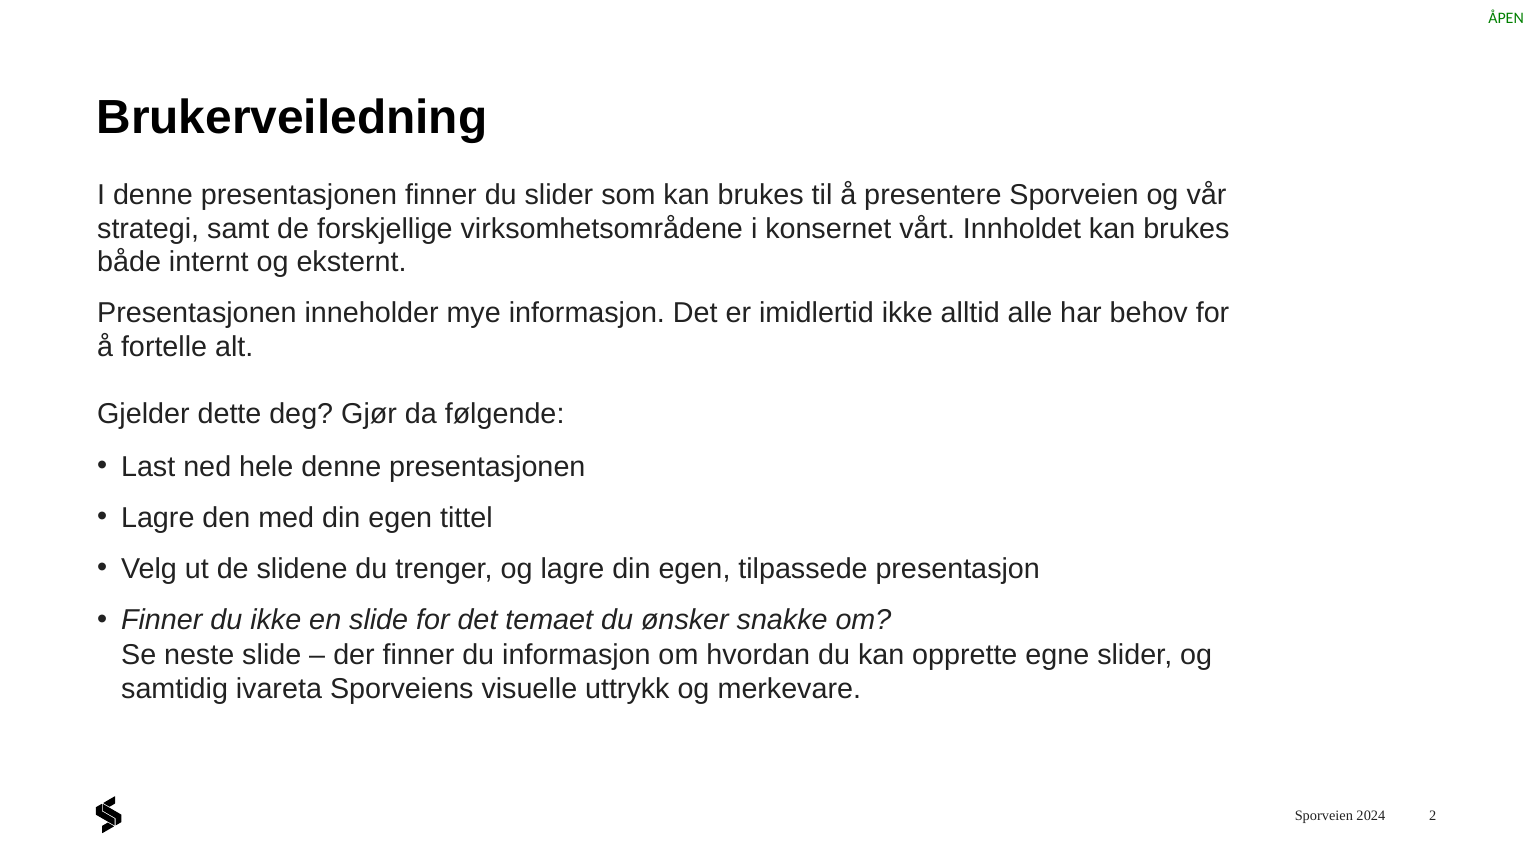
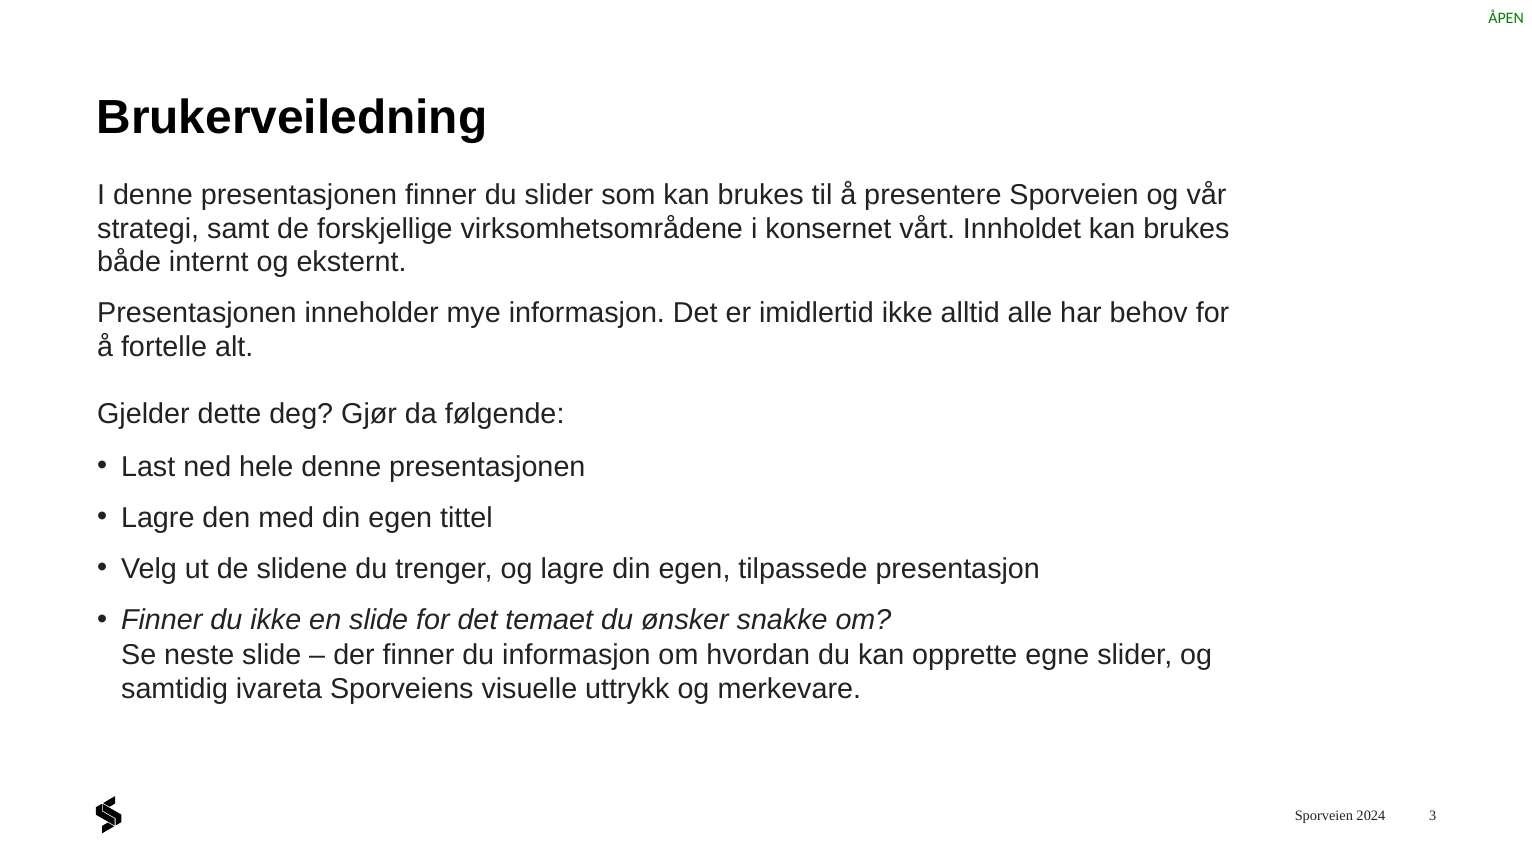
2: 2 -> 3 (1433, 816)
